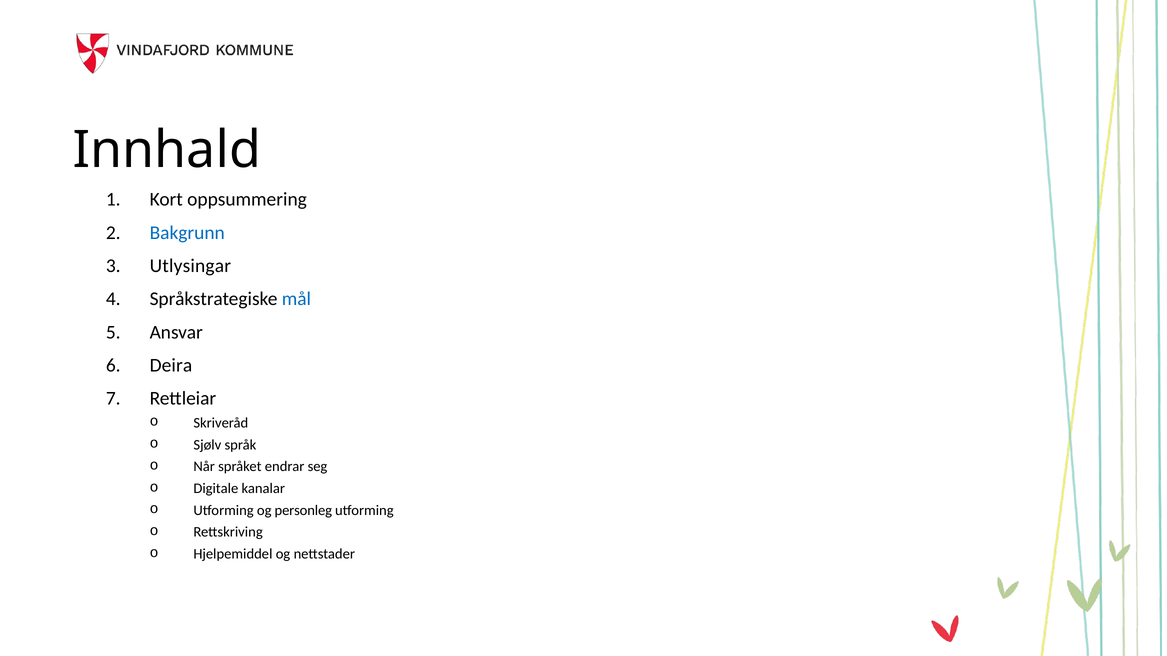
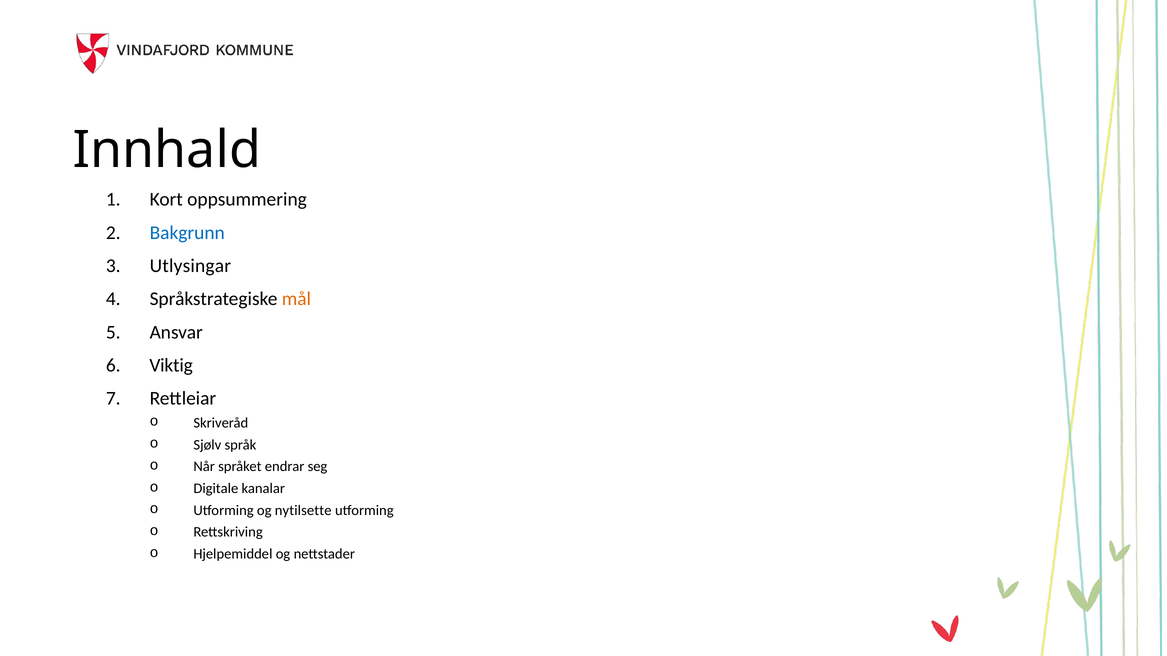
mål colour: blue -> orange (296, 299)
Deira: Deira -> Viktig (171, 366)
personleg: personleg -> nytilsette (303, 511)
